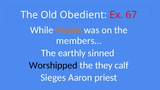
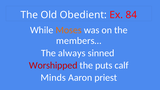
67: 67 -> 84 (131, 15)
earthly: earthly -> always (72, 53)
Worshipped colour: black -> red (53, 65)
they: they -> puts (104, 65)
Sieges: Sieges -> Minds (53, 78)
